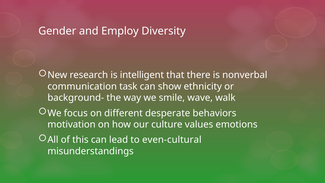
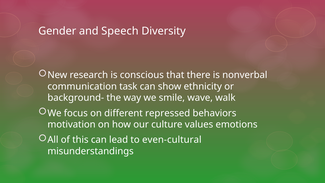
Employ: Employ -> Speech (120, 31)
intelligent: intelligent -> conscious (142, 75)
desperate: desperate -> repressed (168, 113)
